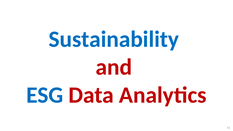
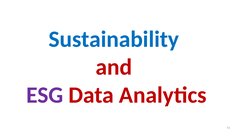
ESG colour: blue -> purple (45, 95)
